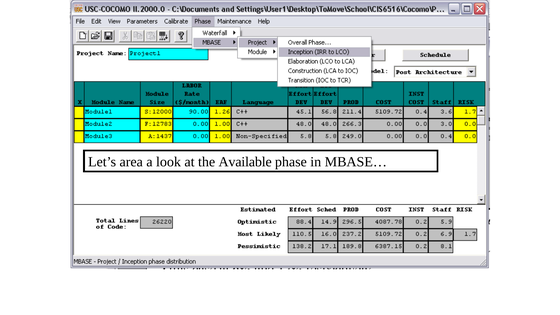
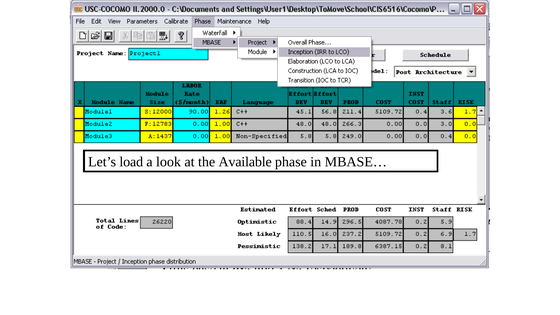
area: area -> load (131, 162)
